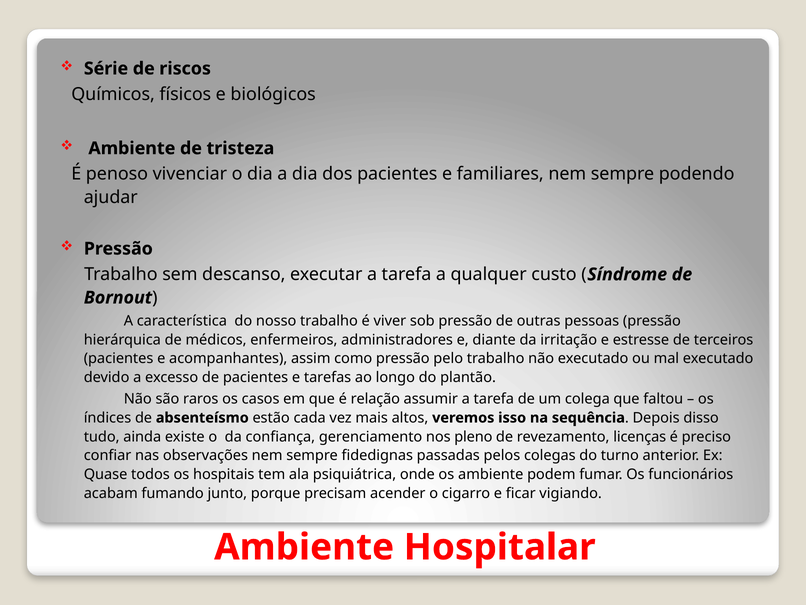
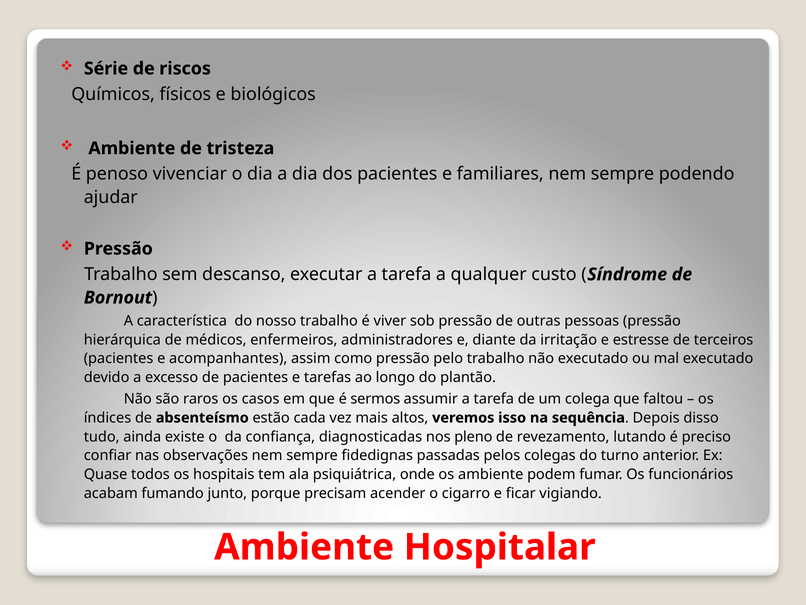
relação: relação -> sermos (375, 399)
gerenciamento: gerenciamento -> diagnosticadas (371, 436)
licenças: licenças -> lutando (640, 436)
